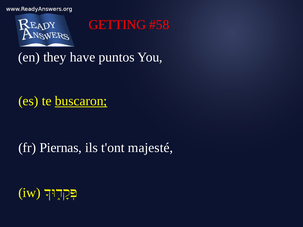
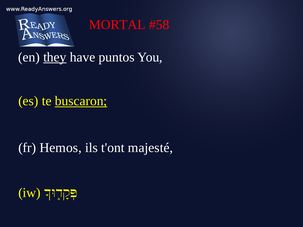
GETTING: GETTING -> MORTAL (117, 25)
they underline: none -> present (55, 57)
Piernas: Piernas -> Hemos (61, 148)
